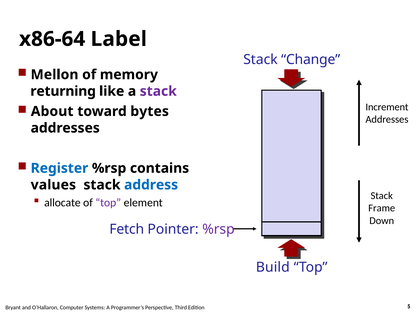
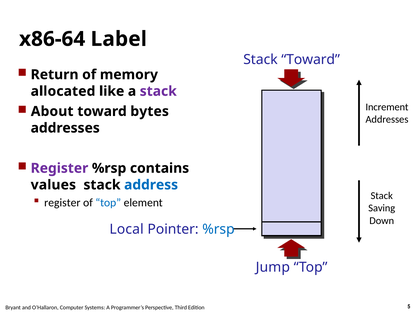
Stack Change: Change -> Toward (311, 60)
Mellon: Mellon -> Return (55, 75)
returning: returning -> allocated (63, 91)
Register colour: blue -> purple (59, 168)
allocate: allocate -> register (62, 203)
top colour: purple -> blue (108, 203)
Frame: Frame -> Saving (382, 208)
Fetch: Fetch -> Local (127, 229)
%rsp colour: purple -> blue (218, 229)
Build: Build -> Jump (273, 267)
